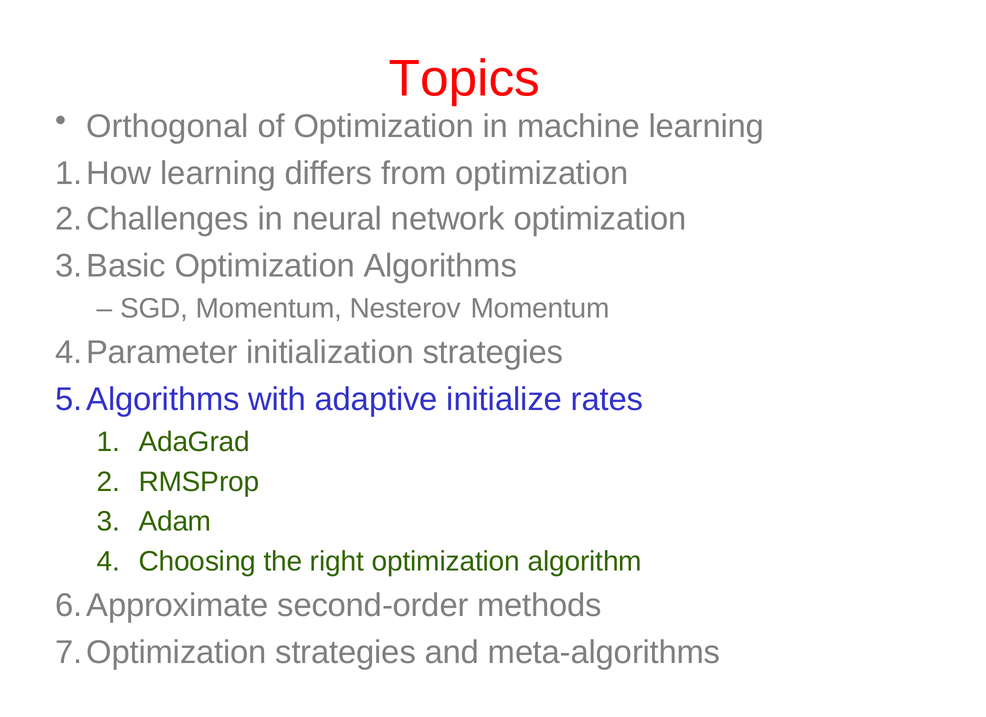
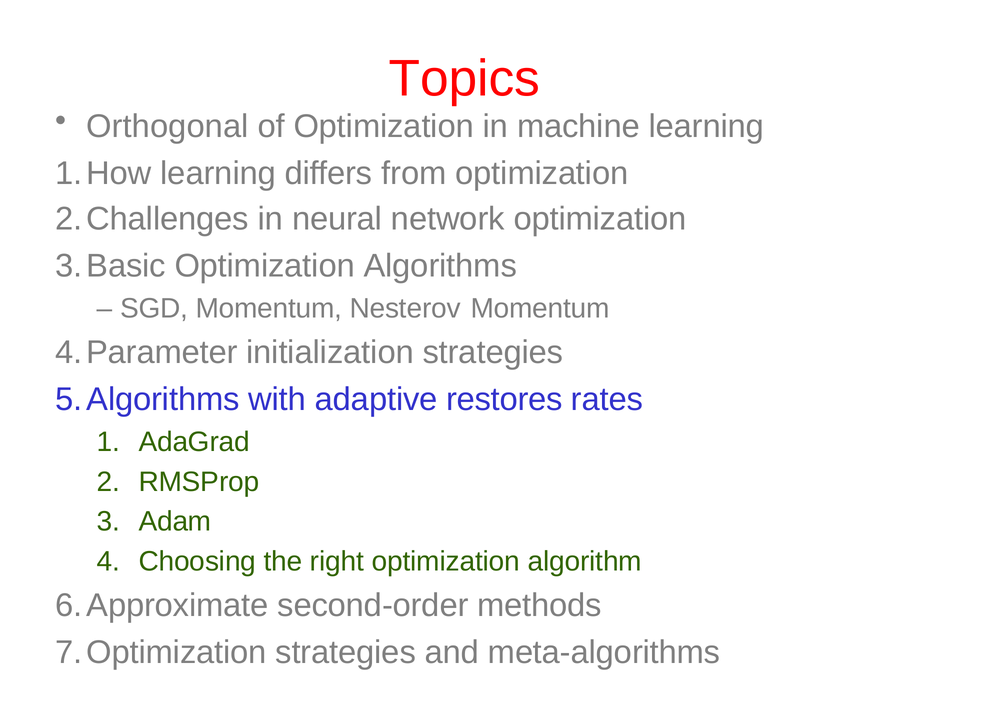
initialize: initialize -> restores (504, 399)
